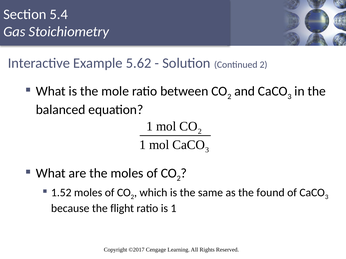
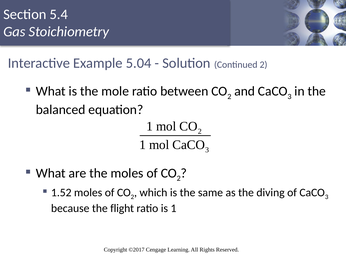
5.62: 5.62 -> 5.04 (139, 63)
found: found -> diving (271, 193)
